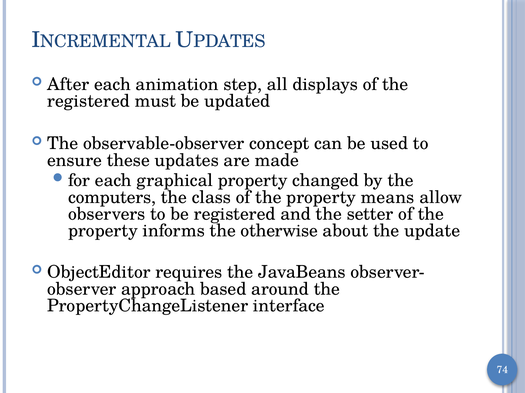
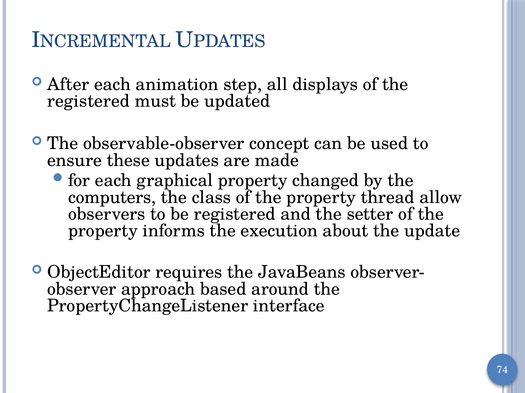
means: means -> thread (388, 198)
otherwise: otherwise -> execution (279, 231)
